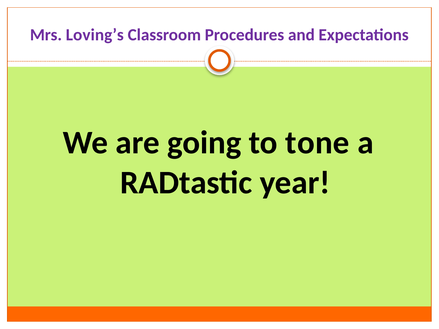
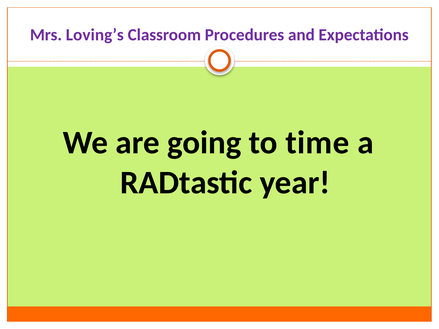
tone: tone -> time (317, 143)
